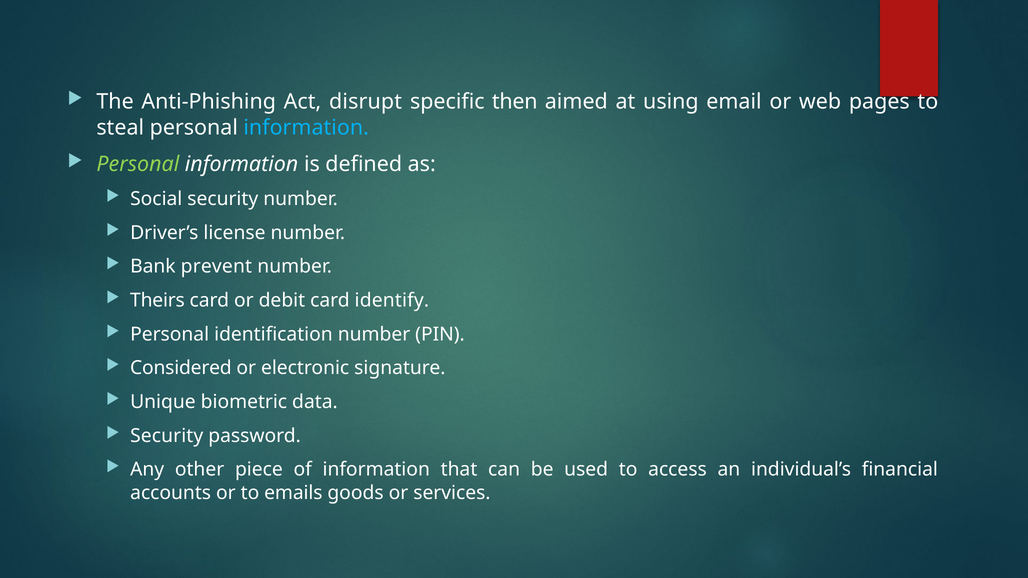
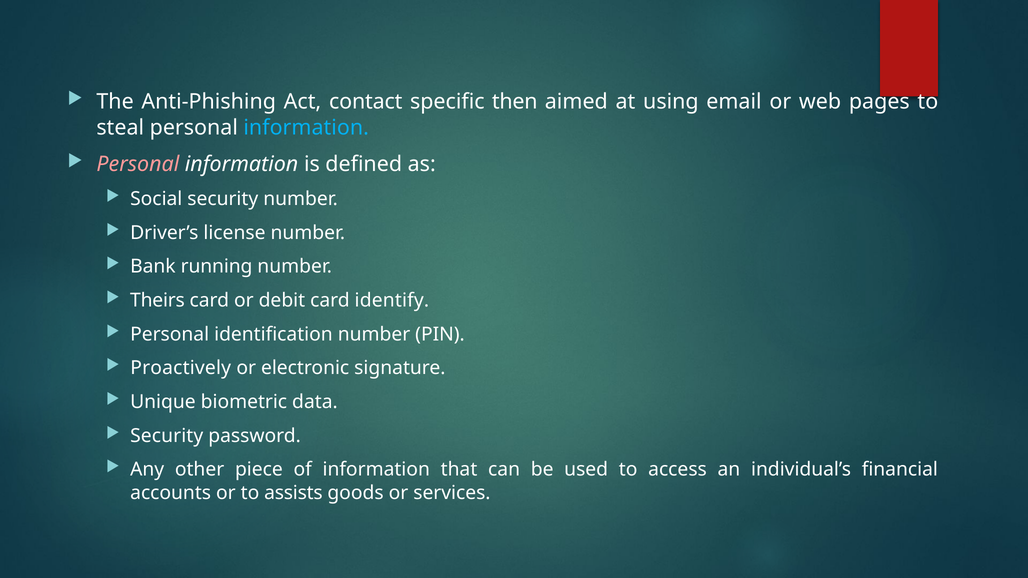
disrupt: disrupt -> contact (366, 102)
Personal colour: light green -> pink (138, 164)
prevent: prevent -> running (217, 267)
Considered: Considered -> Proactively (181, 368)
emails: emails -> assists (293, 493)
